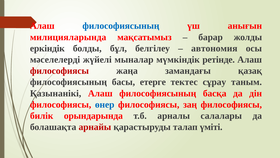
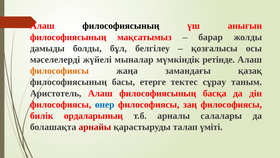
философиясының colour: blue -> black (121, 26)
милицияларында: милицияларында -> философиясының (68, 37)
еркіндік: еркіндік -> дамыды (47, 48)
автономия: автономия -> қозғалысы (214, 48)
философиясы colour: red -> orange (59, 71)
Қазынанікі: Қазынанікі -> Аристотель (56, 93)
орындарында: орындарында -> ордаларының (93, 115)
